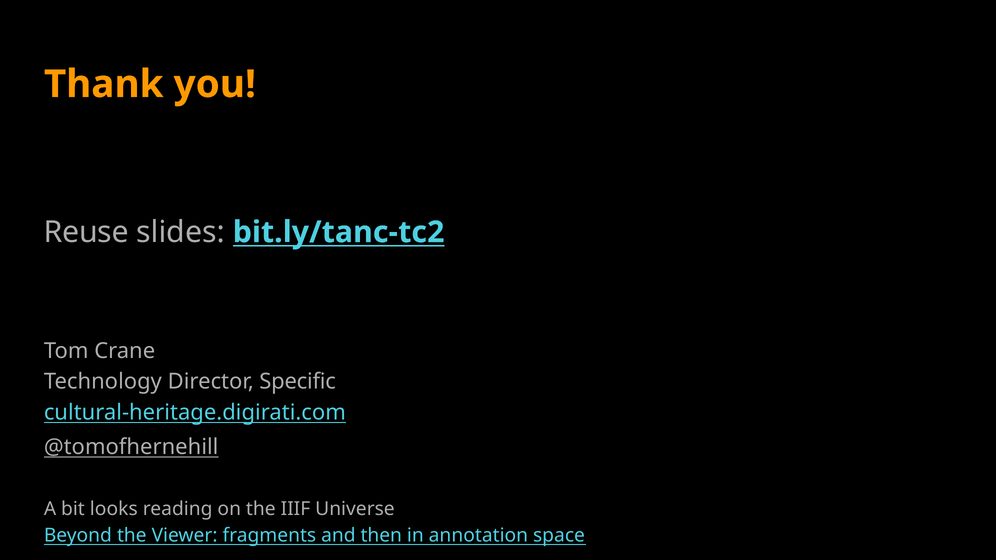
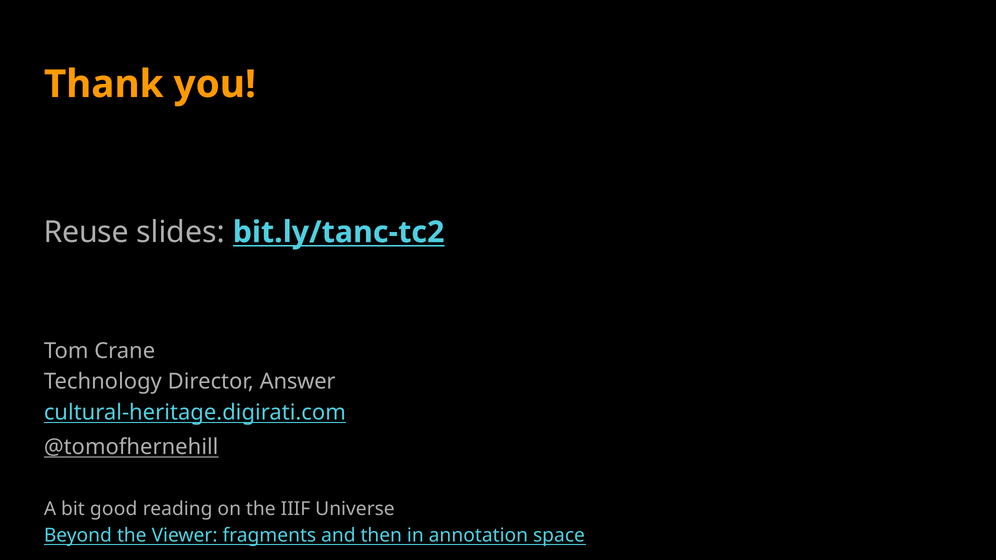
Specific: Specific -> Answer (298, 382)
looks: looks -> good (114, 509)
